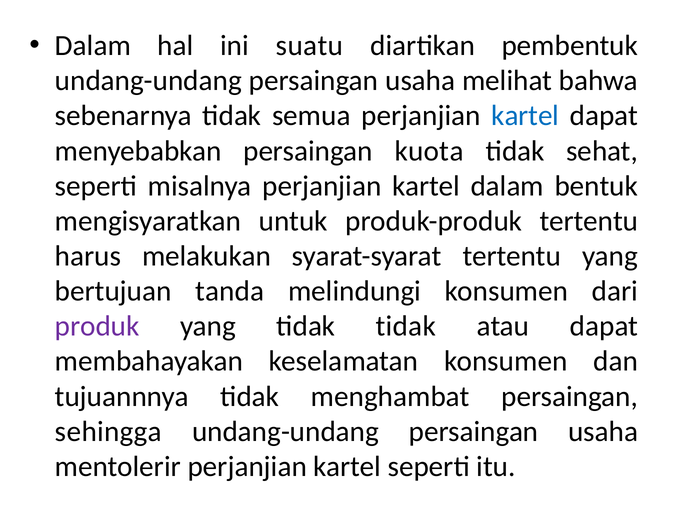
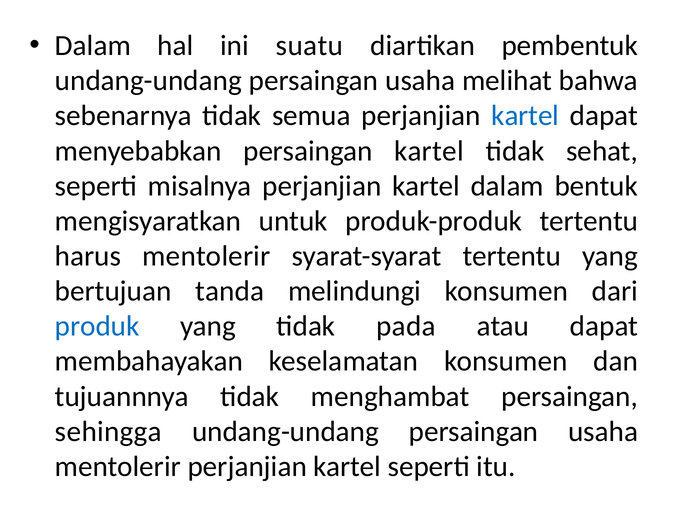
persaingan kuota: kuota -> kartel (429, 151)
harus melakukan: melakukan -> mentolerir (206, 256)
produk colour: purple -> blue (97, 326)
tidak tidak: tidak -> pada (406, 326)
